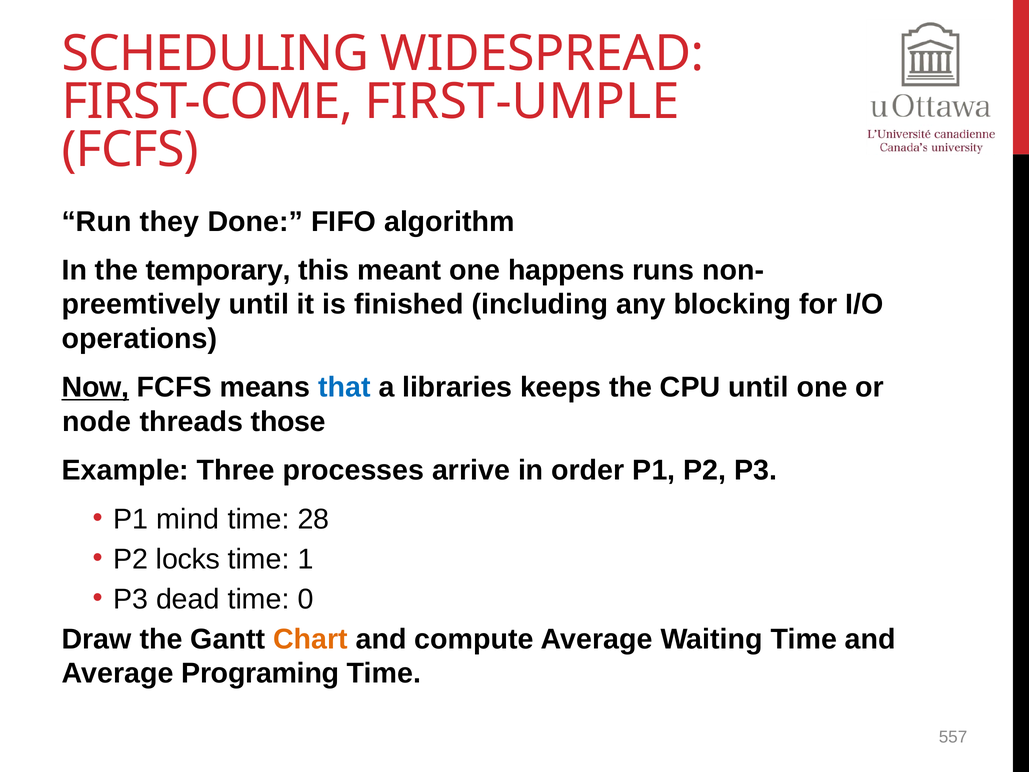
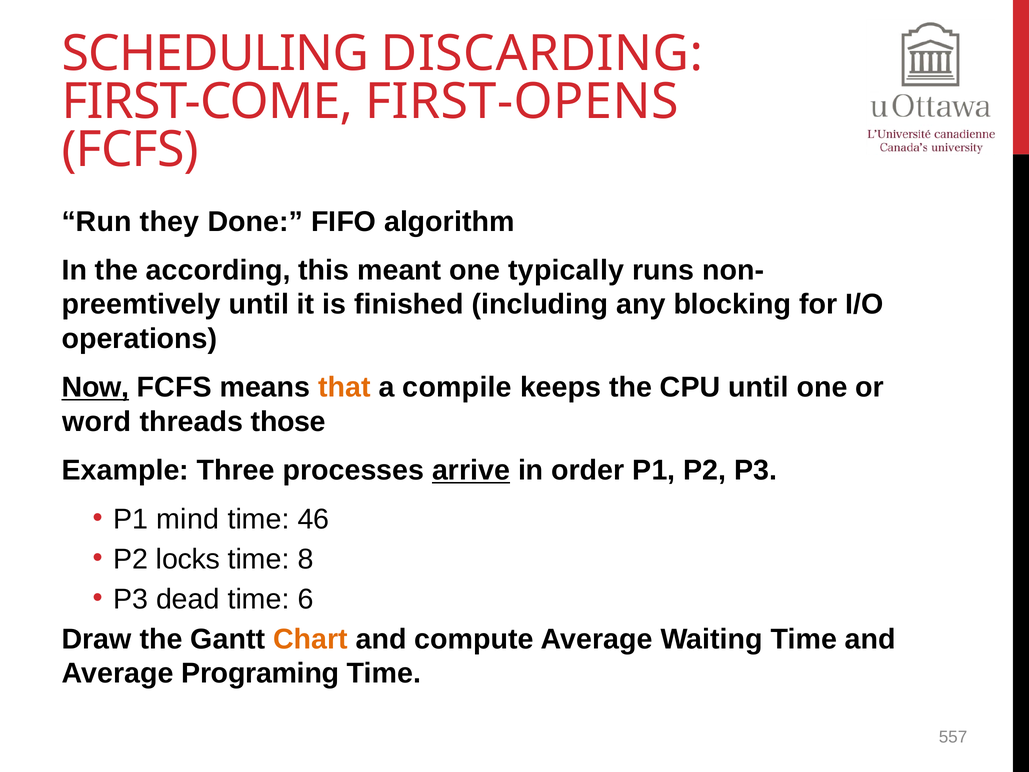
WIDESPREAD: WIDESPREAD -> DISCARDING (542, 54)
FIRST-UMPLE: FIRST-UMPLE -> FIRST-OPENS (522, 102)
temporary: temporary -> according (218, 270)
happens: happens -> typically (566, 270)
that colour: blue -> orange (344, 387)
libraries: libraries -> compile (457, 387)
node: node -> word (97, 422)
arrive underline: none -> present (471, 470)
28: 28 -> 46 (313, 519)
1: 1 -> 8 (305, 559)
0: 0 -> 6 (305, 599)
